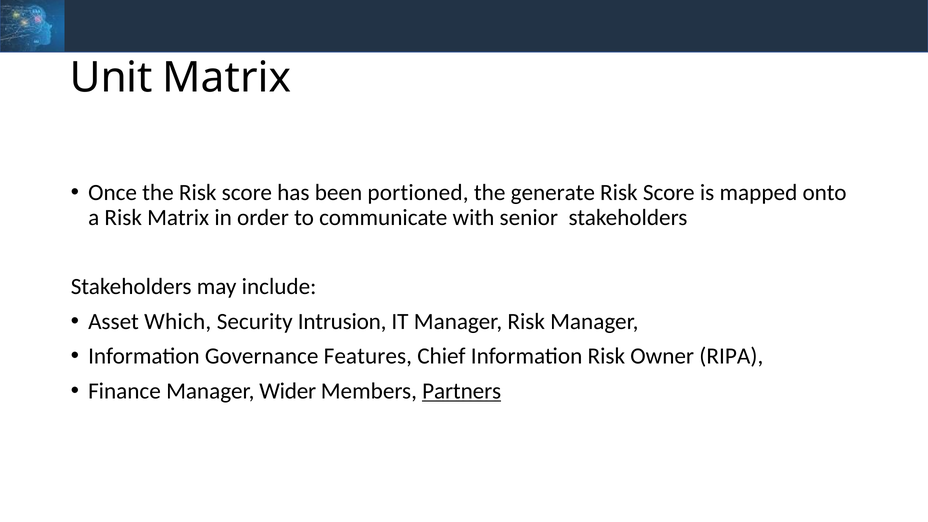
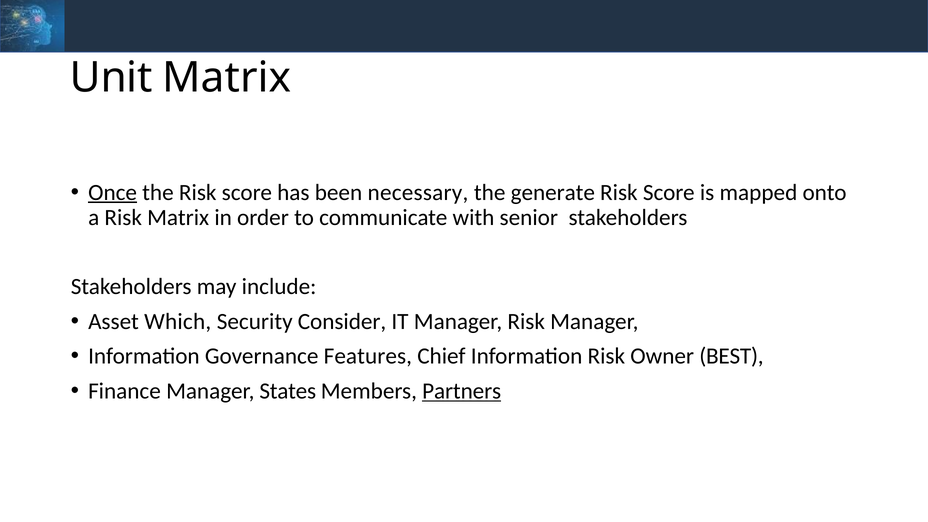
Once underline: none -> present (113, 192)
portioned: portioned -> necessary (418, 192)
Intrusion: Intrusion -> Consider (342, 322)
RIPA: RIPA -> BEST (731, 356)
Wider: Wider -> States (288, 391)
